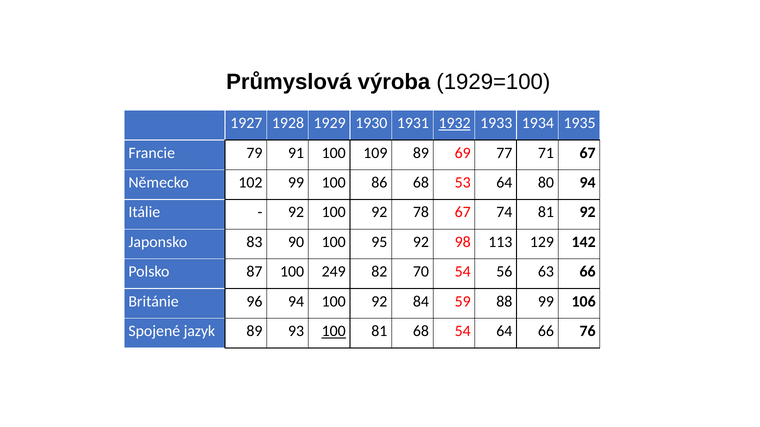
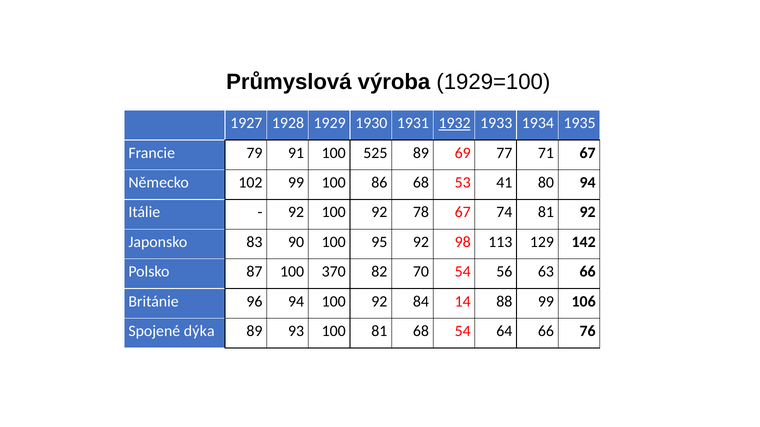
109: 109 -> 525 (375, 153)
53 64: 64 -> 41 (504, 183)
249: 249 -> 370 (334, 272)
59: 59 -> 14 (463, 302)
jazyk: jazyk -> dýka (199, 331)
100 underline: present -> none (334, 331)
